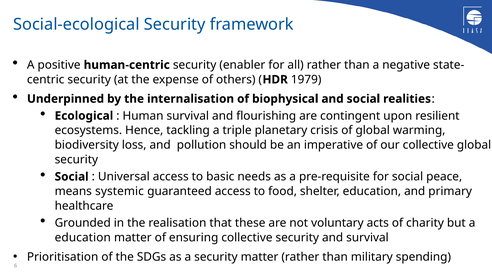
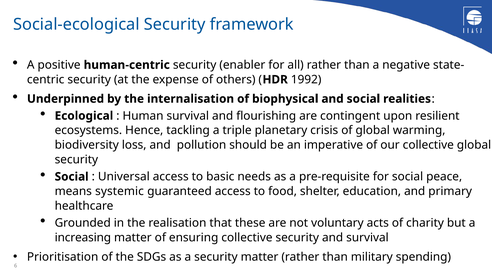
1979: 1979 -> 1992 (306, 80)
education: education -> increasing (83, 237)
